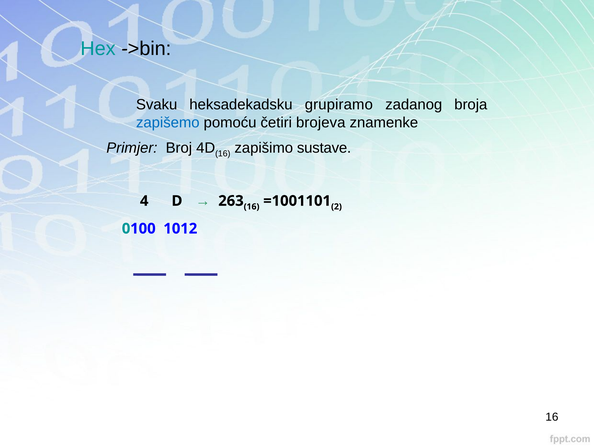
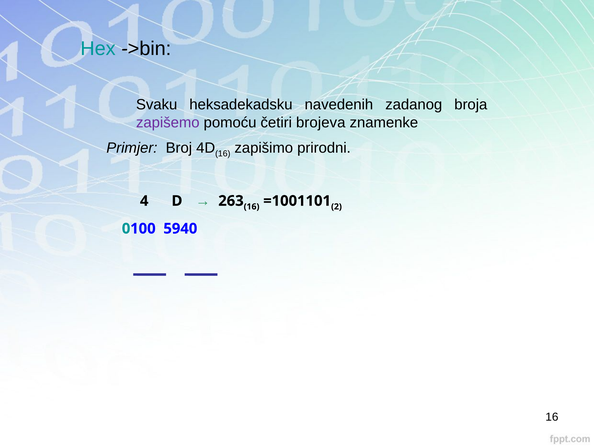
grupiramo: grupiramo -> navedenih (339, 105)
zapišemo colour: blue -> purple (168, 122)
sustave: sustave -> prirodni (324, 148)
1012: 1012 -> 5940 (180, 228)
